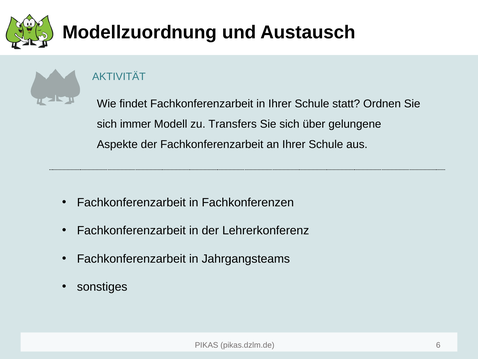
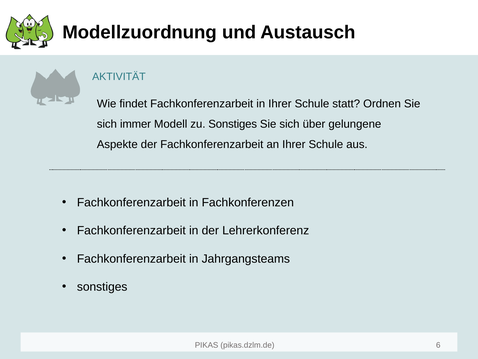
zu Transfers: Transfers -> Sonstiges (233, 124)
